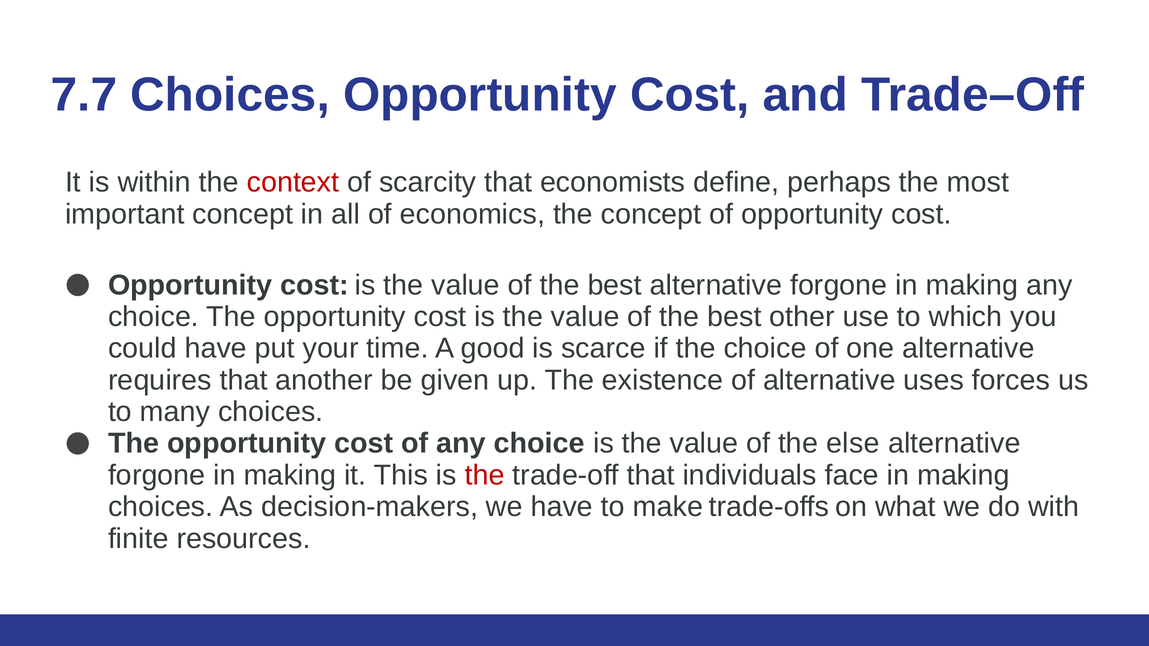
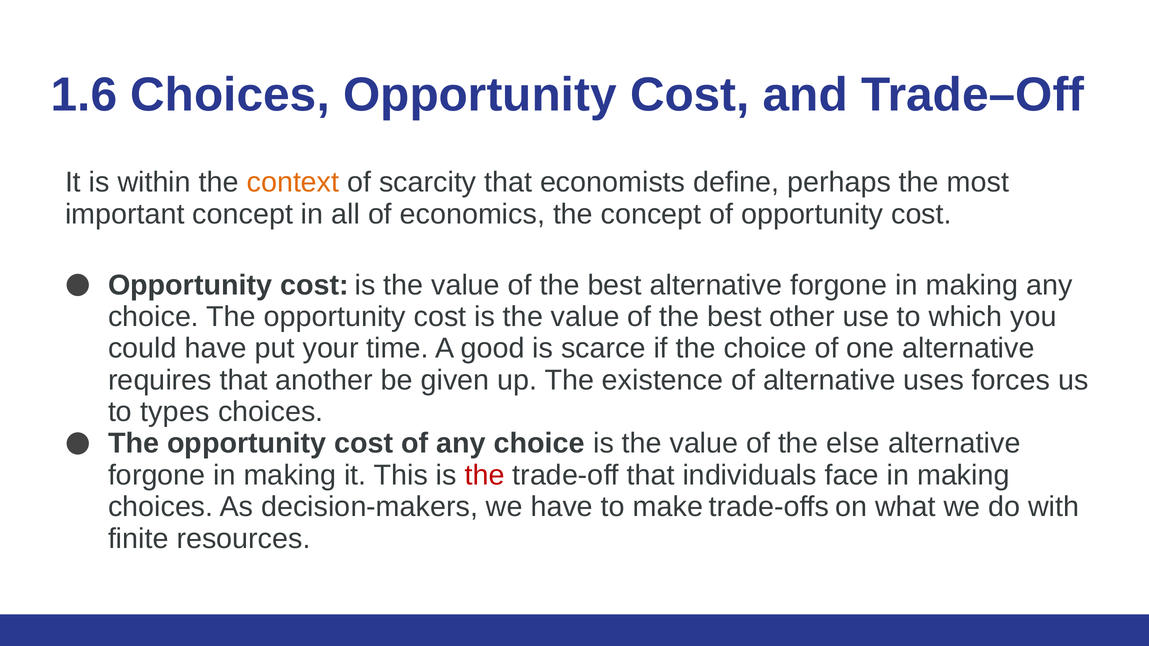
7.7: 7.7 -> 1.6 (84, 95)
context colour: red -> orange (293, 183)
many: many -> types (175, 412)
